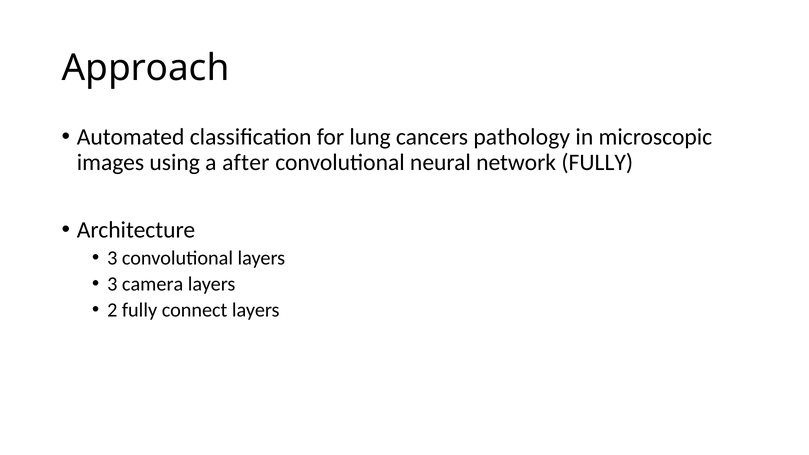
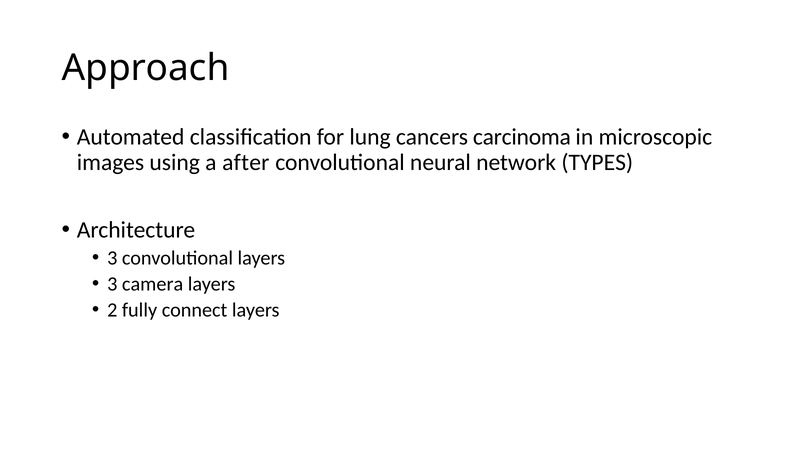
pathology: pathology -> carcinoma (522, 137)
network FULLY: FULLY -> TYPES (597, 162)
